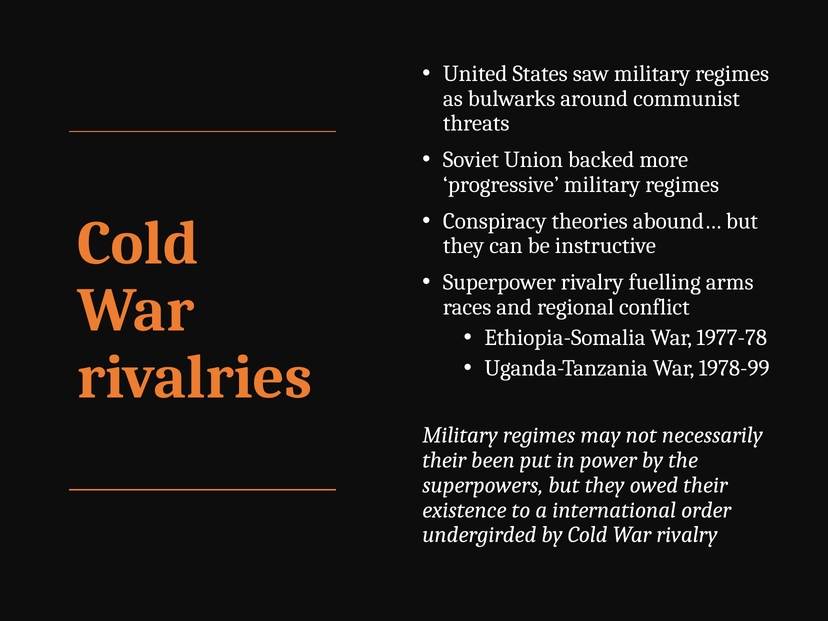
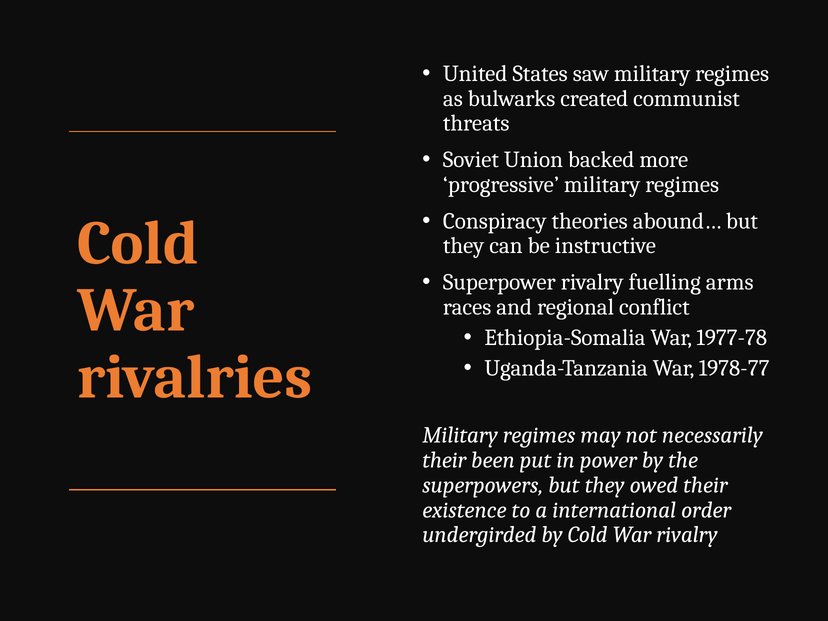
around: around -> created (594, 98)
1978-99: 1978-99 -> 1978-77 (734, 368)
